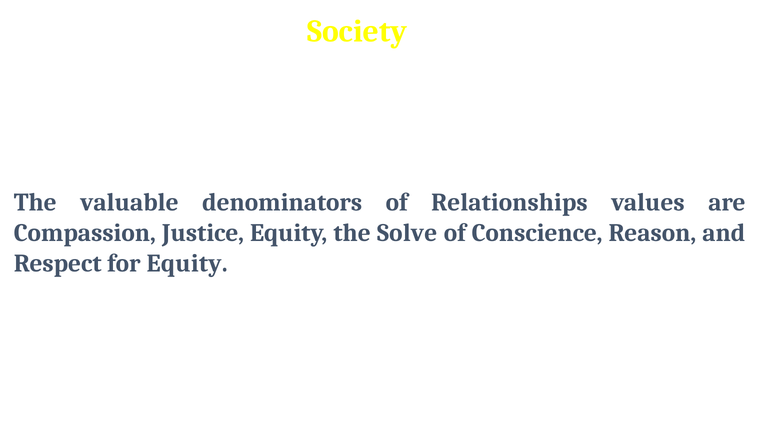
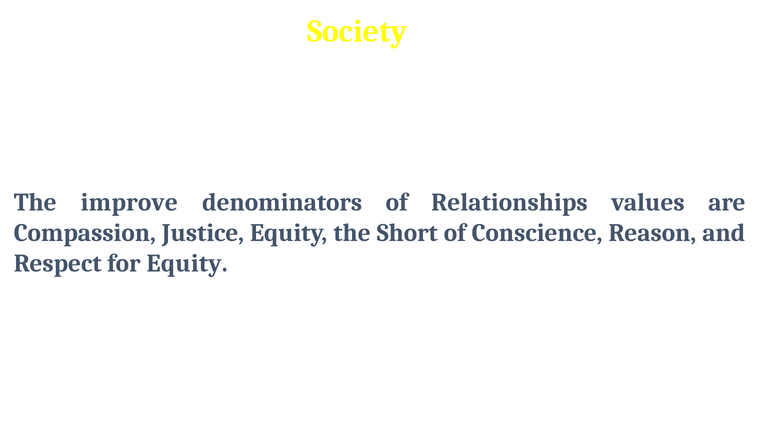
valuable: valuable -> improve (129, 202)
Solve: Solve -> Short (407, 233)
